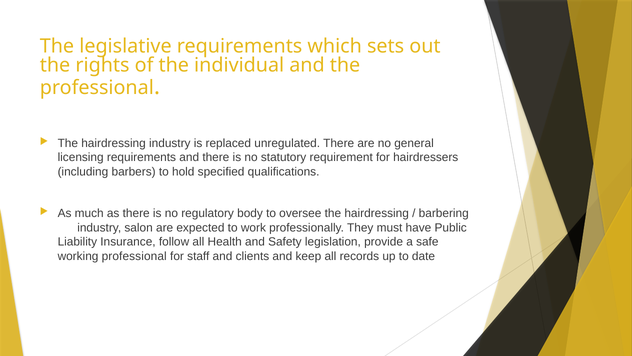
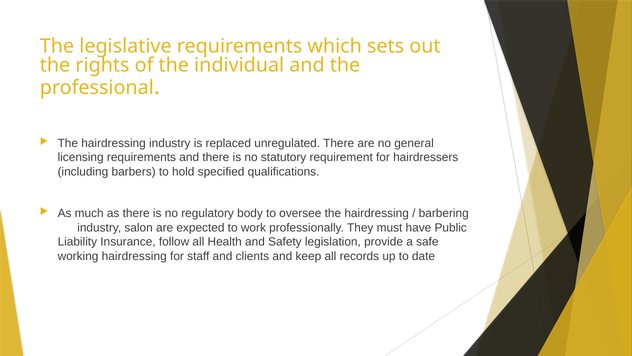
working professional: professional -> hairdressing (134, 256)
